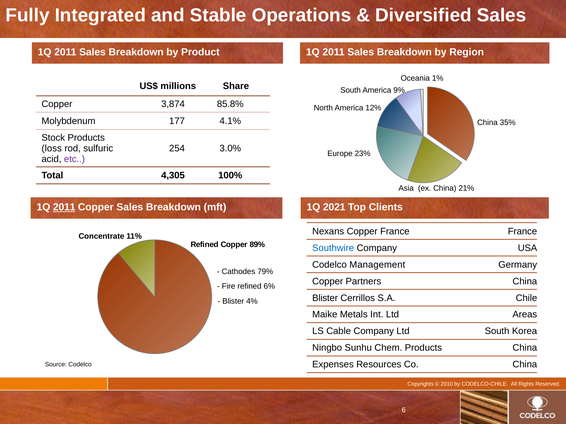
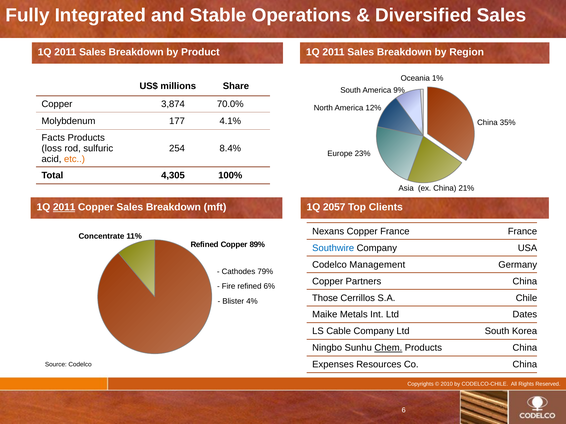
85.8%: 85.8% -> 70.0% (230, 104)
Stock: Stock -> Facts (53, 138)
3.0%: 3.0% -> 8.4% (230, 149)
etc colour: purple -> orange (74, 159)
2021: 2021 -> 2057 (334, 207)
Blister: Blister -> Those (325, 298)
Areas: Areas -> Dates (525, 315)
Chem underline: none -> present (388, 348)
